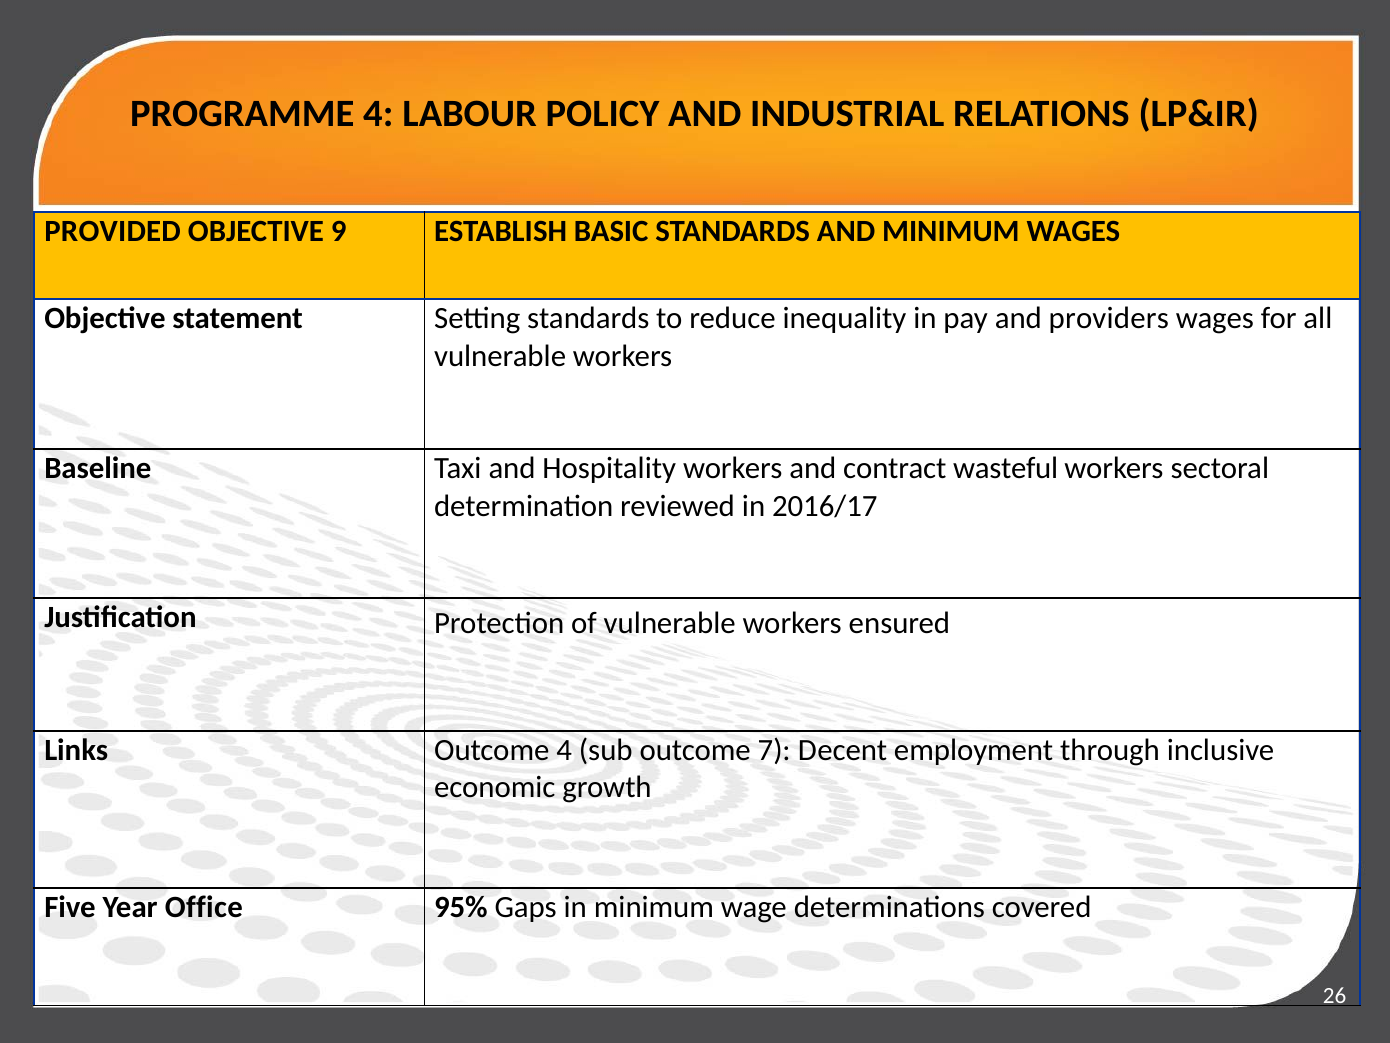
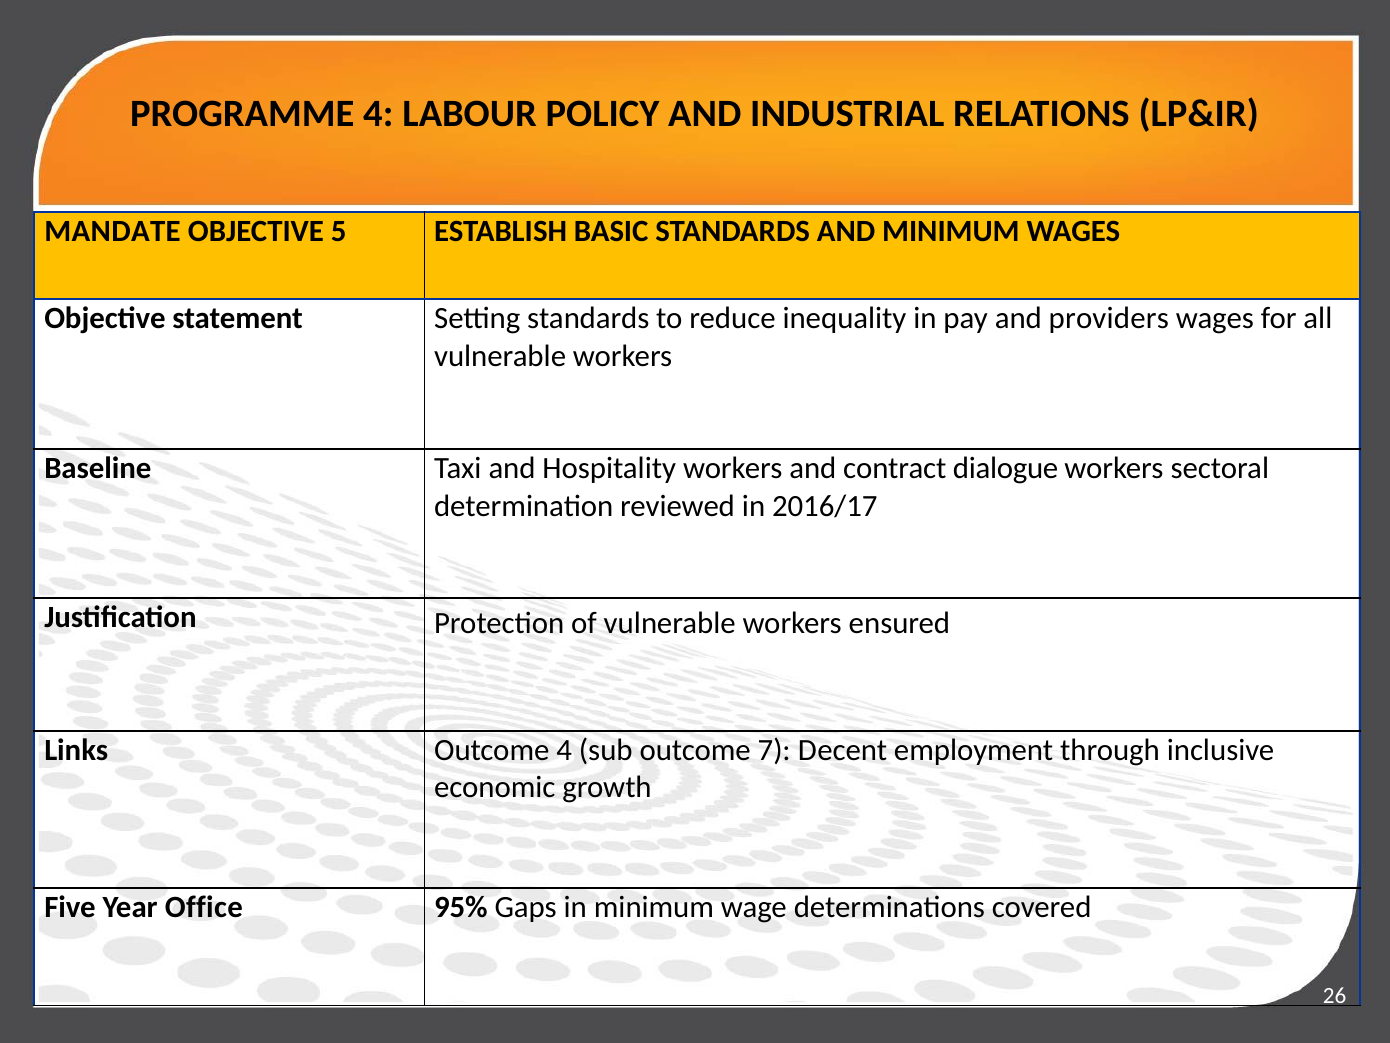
PROVIDED: PROVIDED -> MANDATE (113, 231)
9: 9 -> 5 (339, 231)
wasteful: wasteful -> dialogue (1006, 468)
